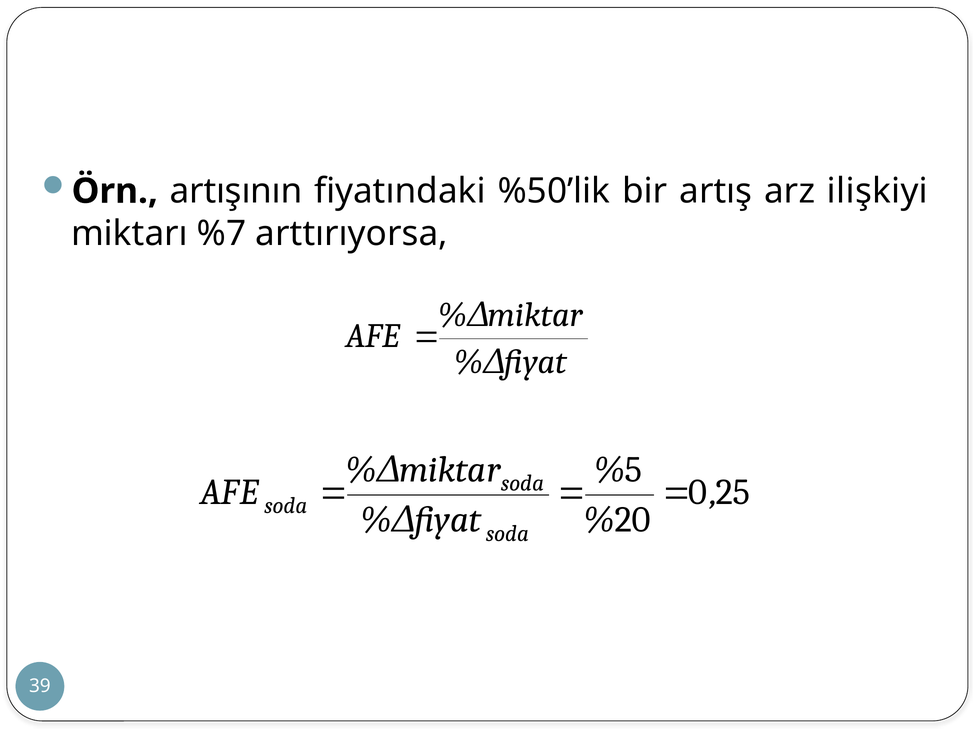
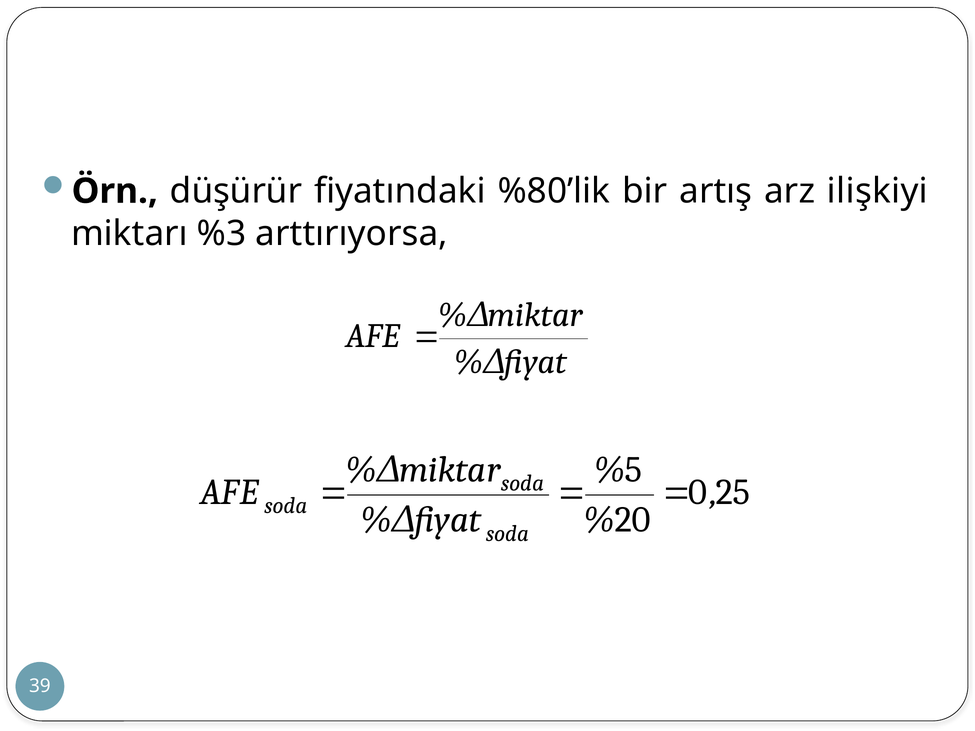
artışının: artışının -> düşürür (236, 191)
%50’lik: %50’lik -> %80’lik (554, 191)
%7: %7 -> %3 (222, 234)
